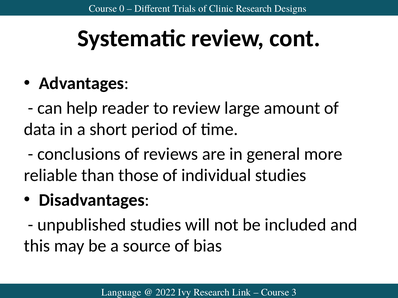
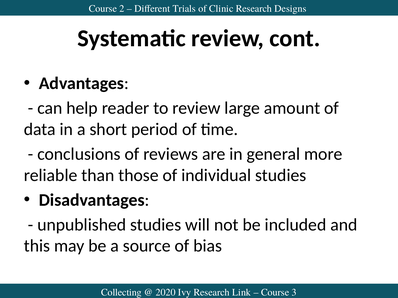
0: 0 -> 2 (122, 9)
Language: Language -> Collecting (121, 293)
2022: 2022 -> 2020 (166, 293)
